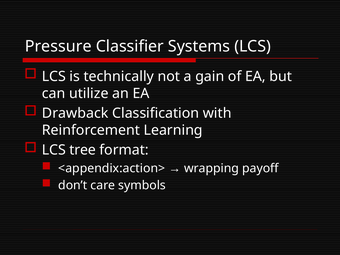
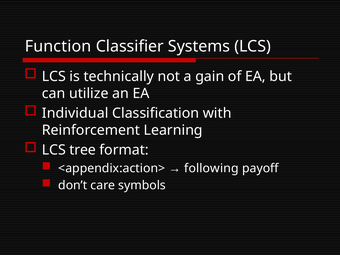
Pressure: Pressure -> Function (58, 46)
Drawback: Drawback -> Individual (75, 113)
wrapping: wrapping -> following (211, 168)
